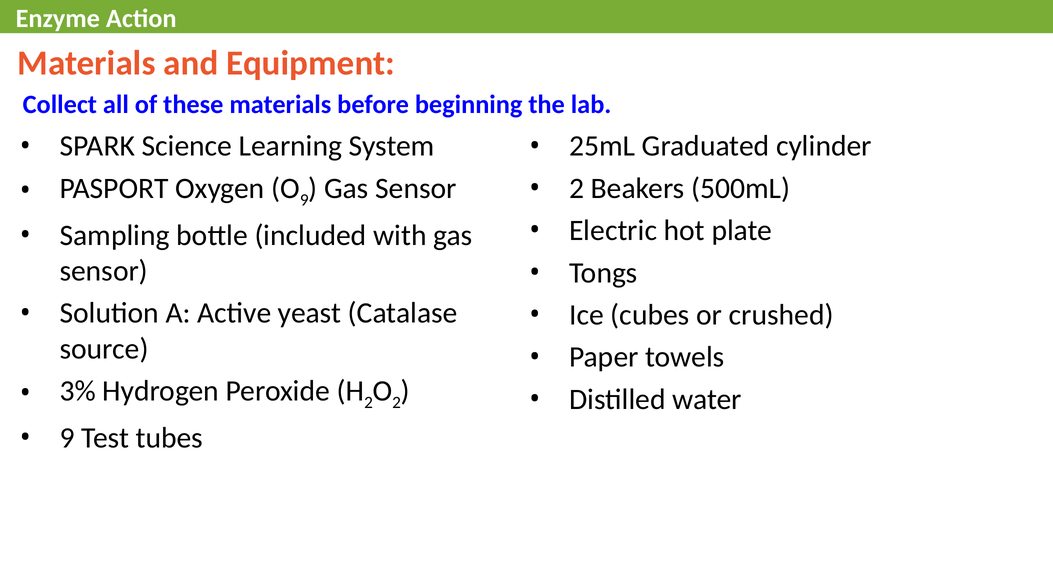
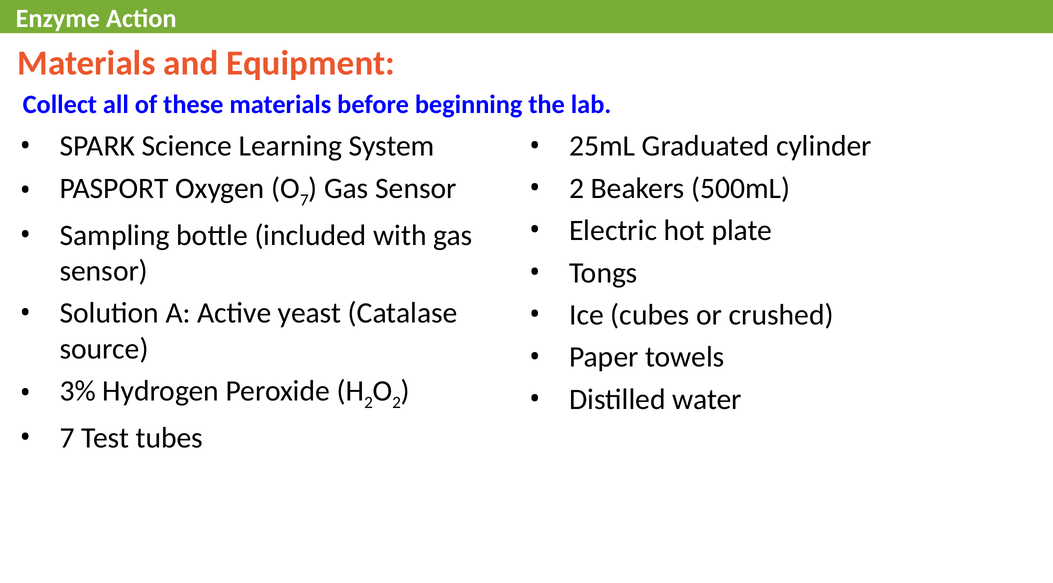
9: 9 -> 7 (304, 200)
9: 9 -> 7 (67, 438)
